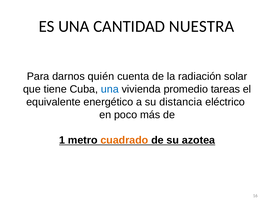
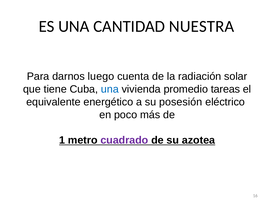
quién: quién -> luego (101, 77)
distancia: distancia -> posesión (181, 102)
cuadrado colour: orange -> purple (124, 141)
